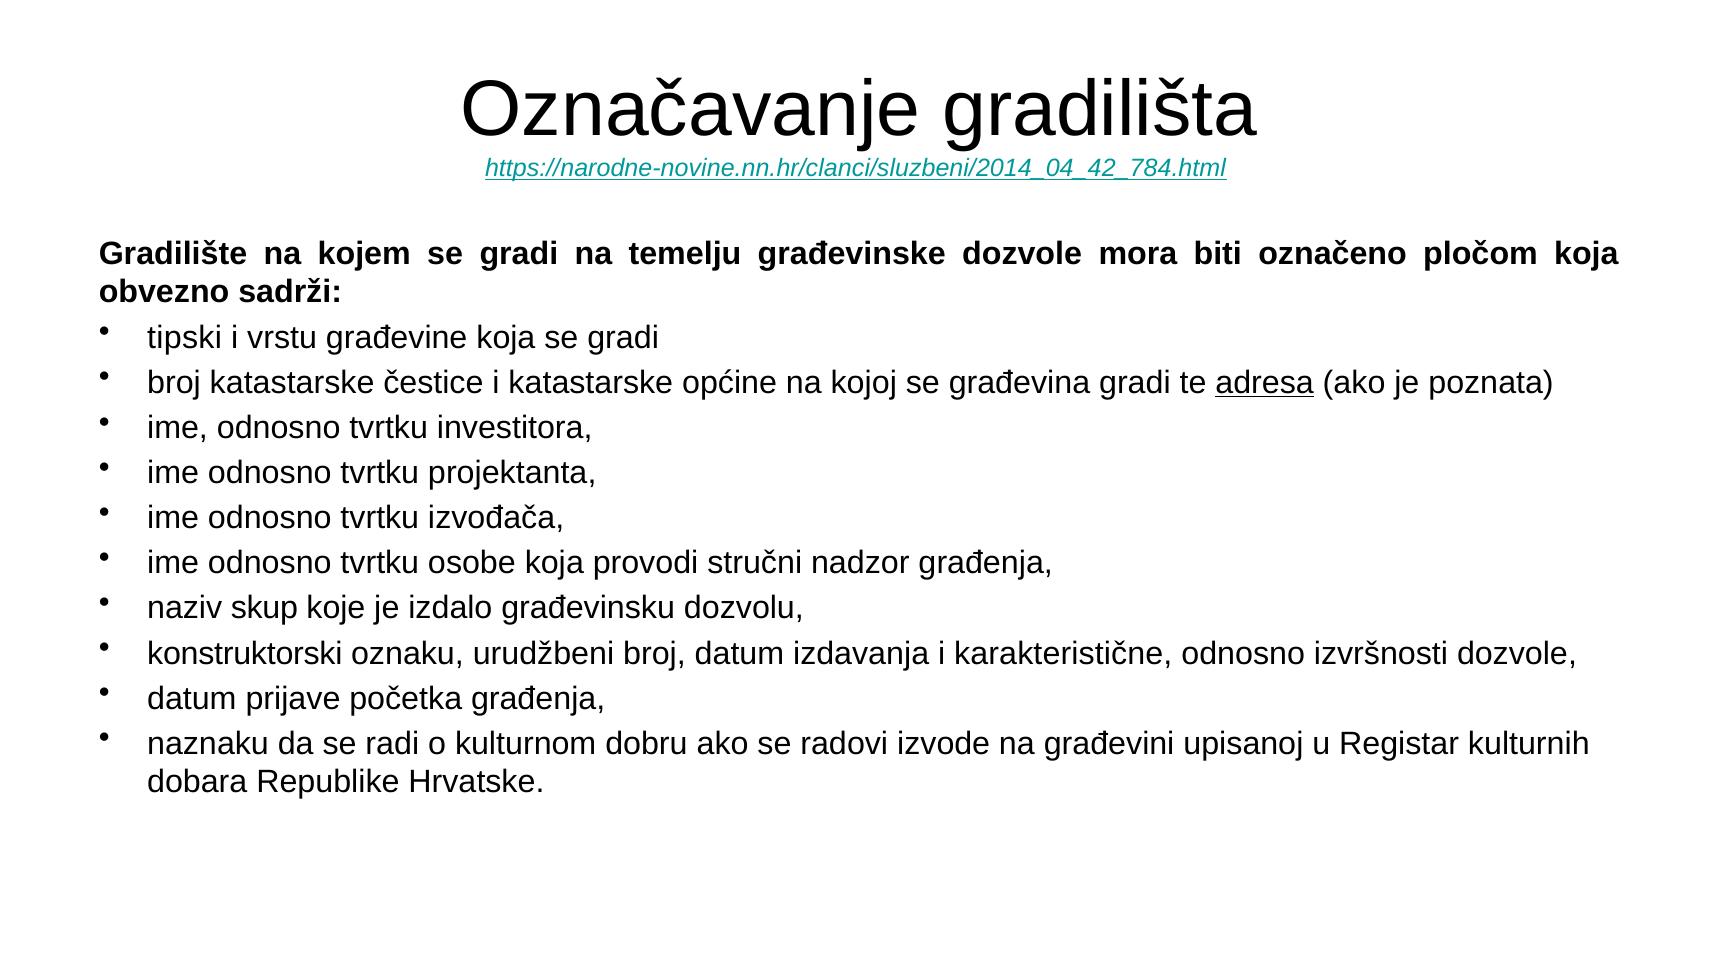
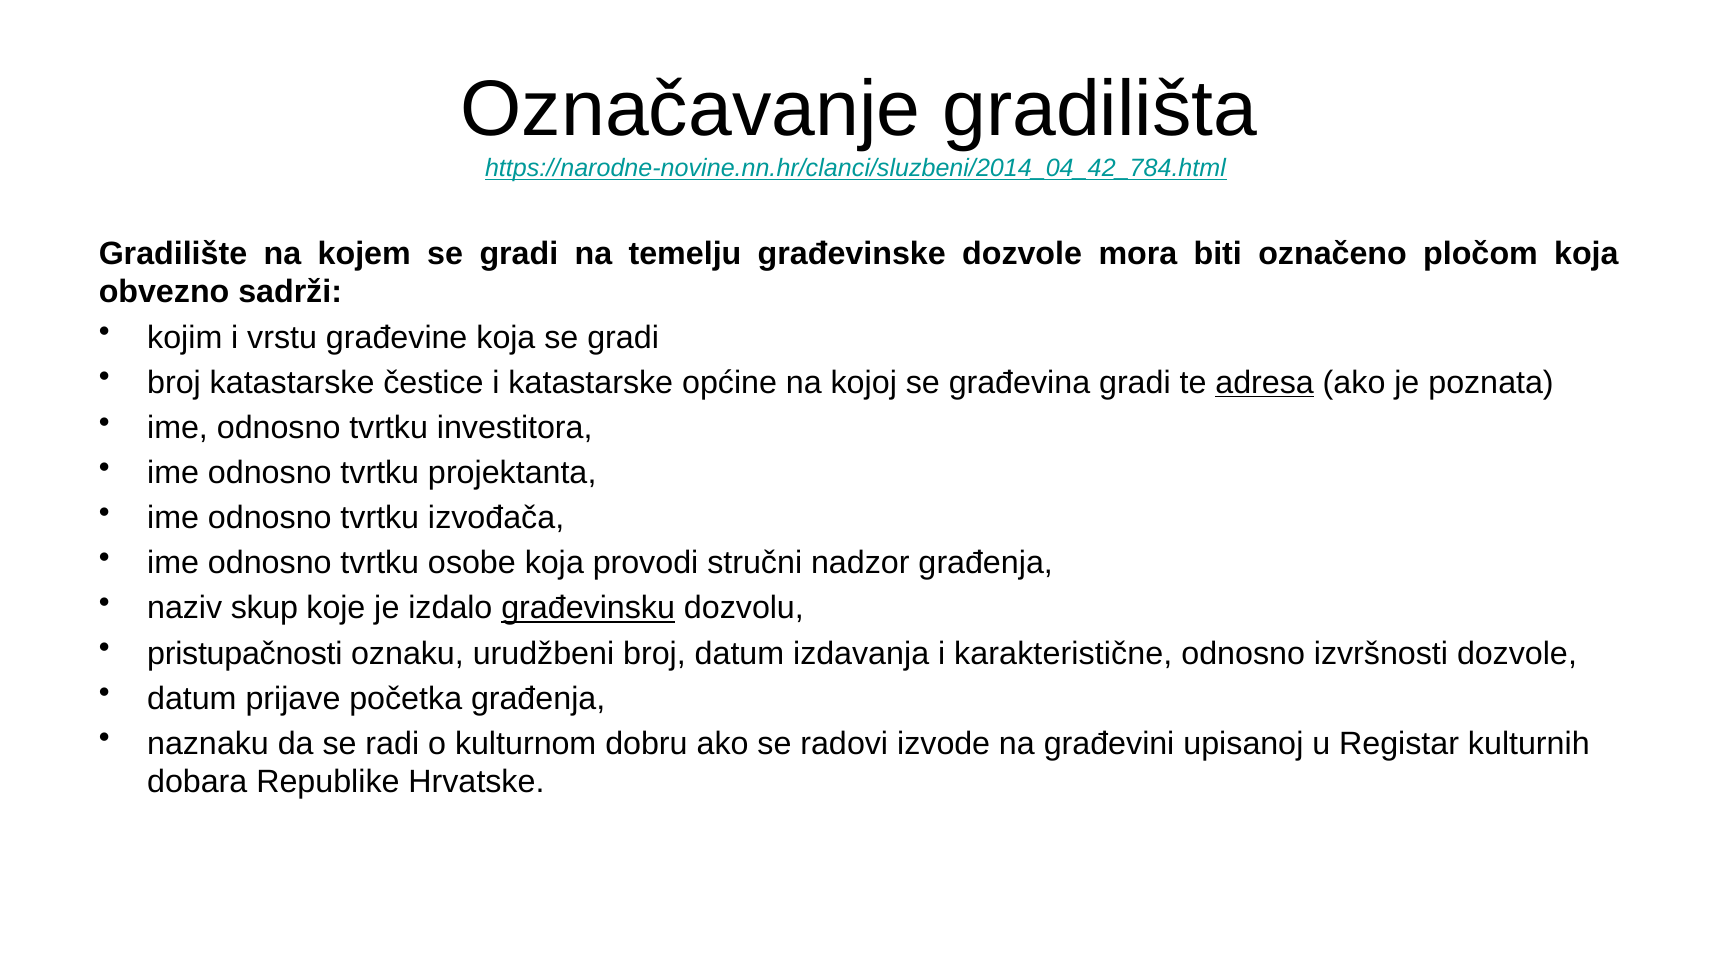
tipski: tipski -> kojim (185, 337)
građevinsku underline: none -> present (588, 608)
konstruktorski: konstruktorski -> pristupačnosti (245, 653)
